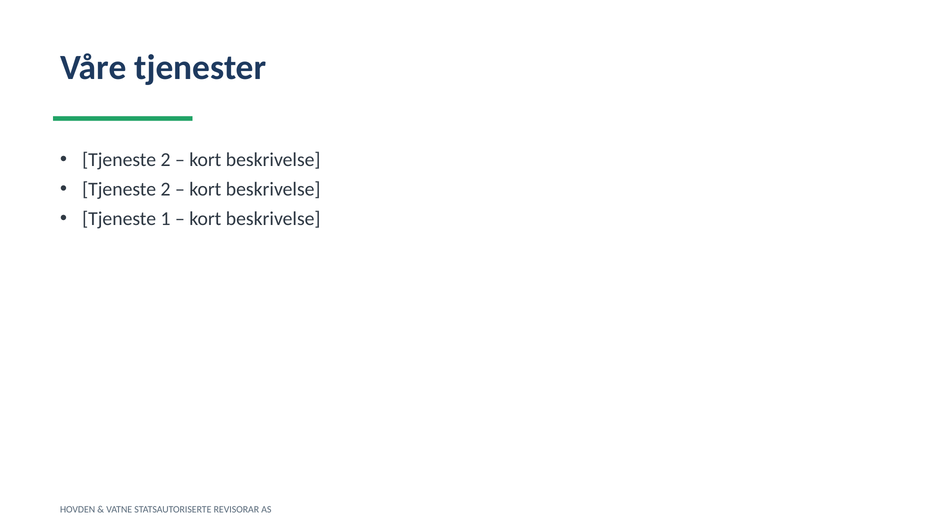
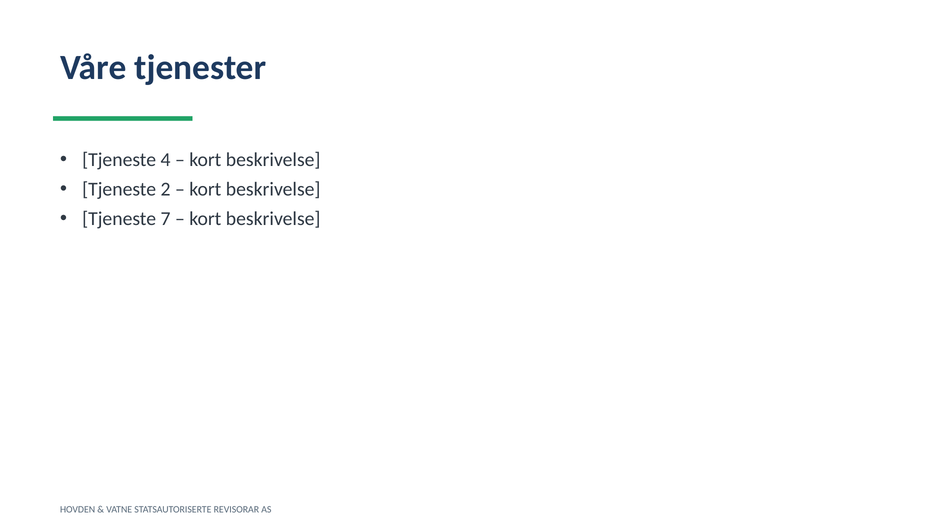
2: 2 -> 4 (166, 160)
1: 1 -> 7 (166, 219)
